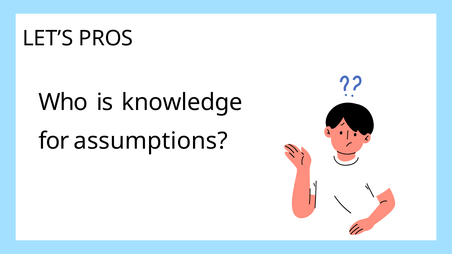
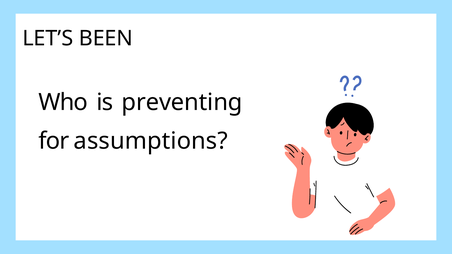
PROS: PROS -> BEEN (106, 39)
knowledge: knowledge -> preventing (182, 103)
